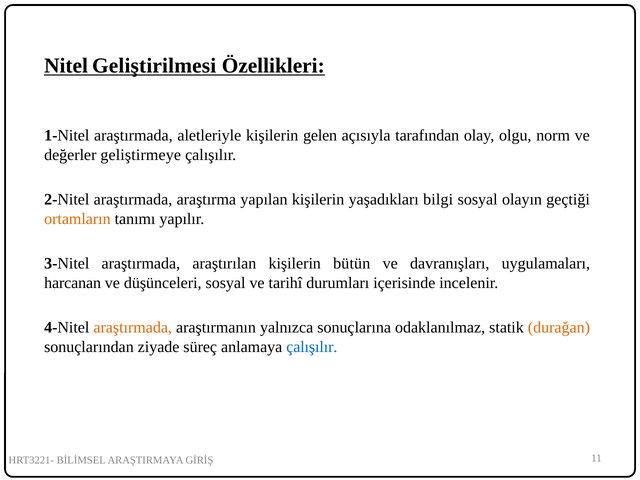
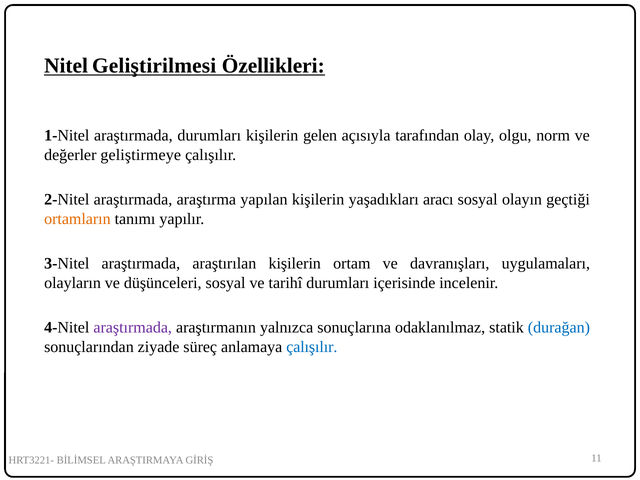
araştırmada aletleriyle: aletleriyle -> durumları (209, 136)
bilgi: bilgi -> aracı (438, 200)
bütün: bütün -> ortam (352, 264)
harcanan: harcanan -> olayların (73, 283)
araştırmada colour: orange -> purple (133, 328)
durağan colour: orange -> blue (559, 328)
